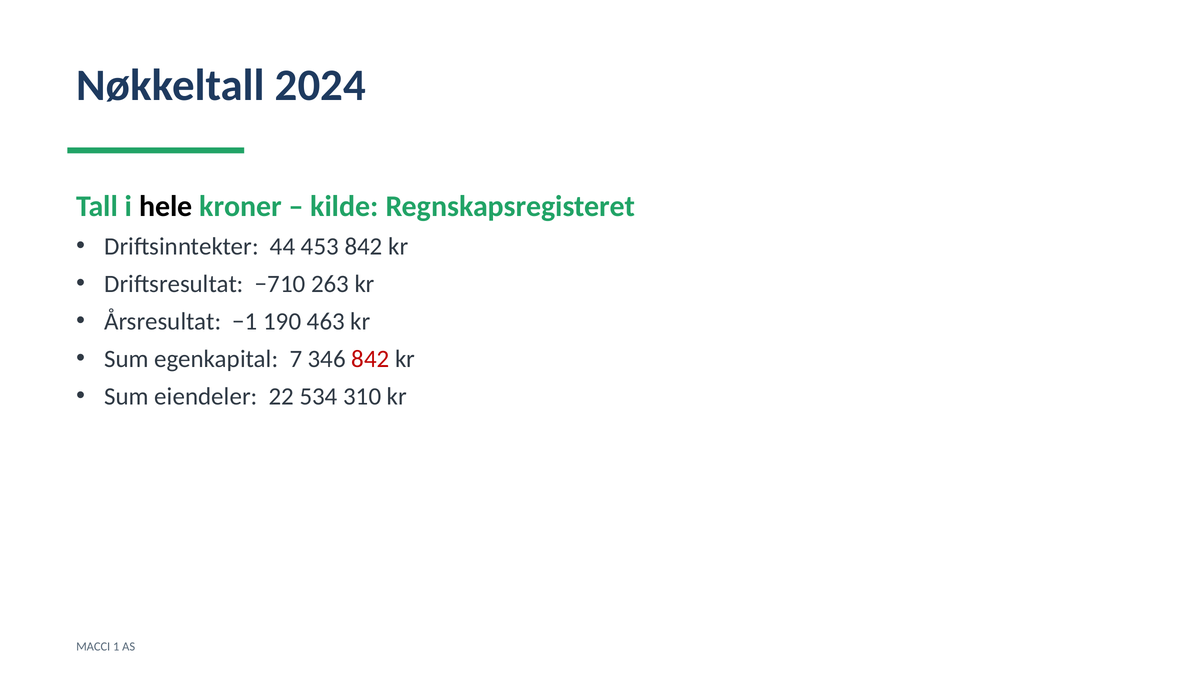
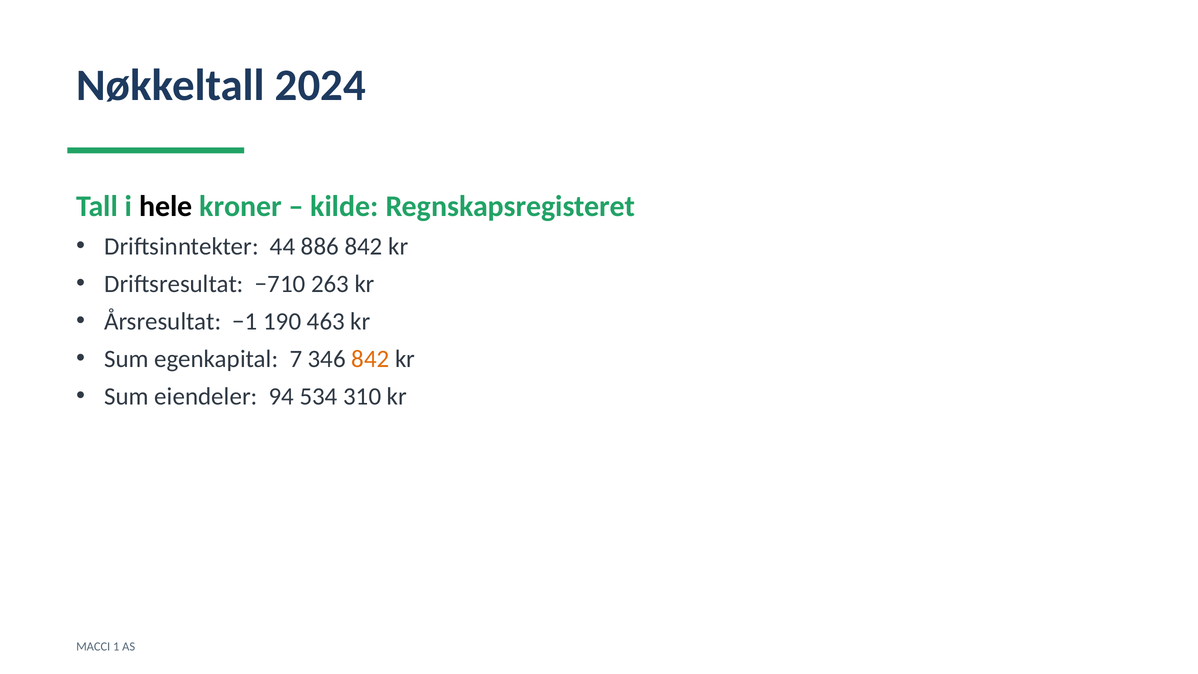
453: 453 -> 886 (320, 246)
842 colour: red -> orange (370, 359)
22: 22 -> 94 (281, 396)
